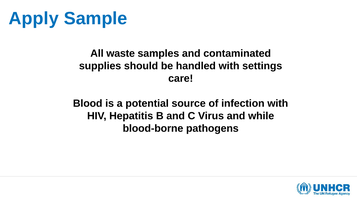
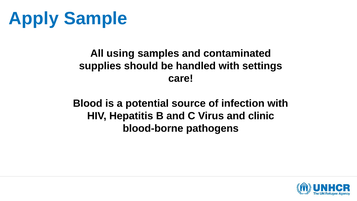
waste: waste -> using (121, 53)
while: while -> clinic (261, 116)
